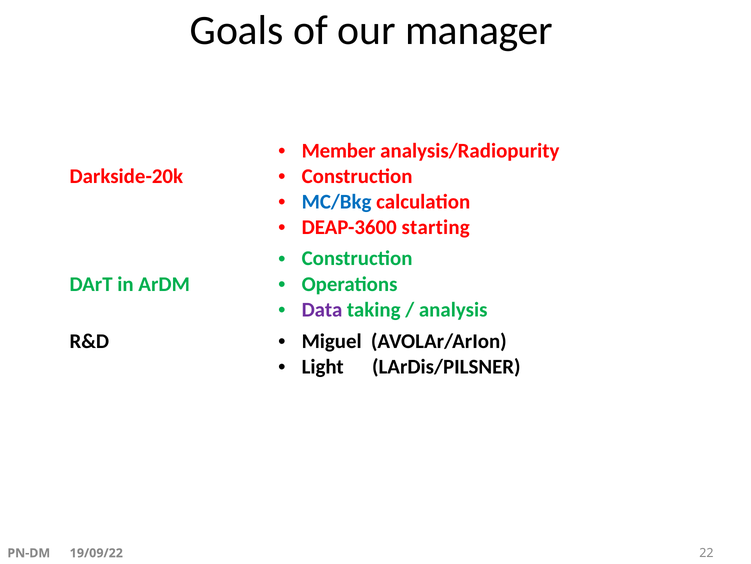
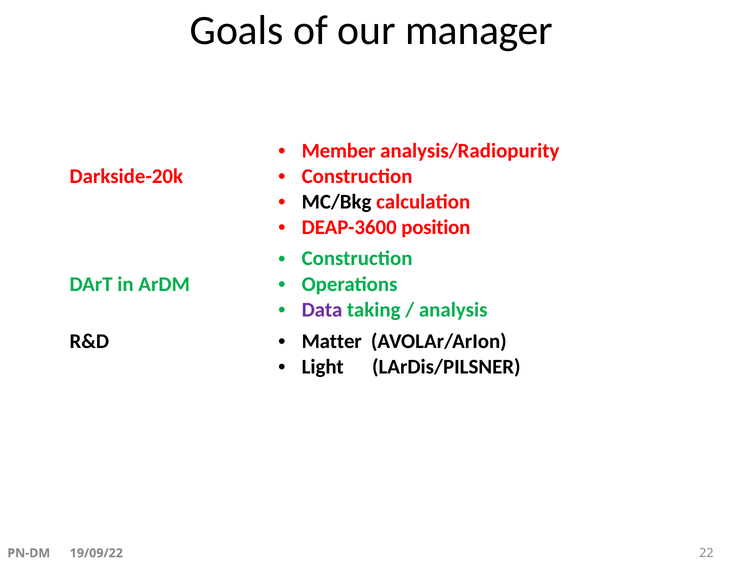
MC/Bkg colour: blue -> black (337, 202)
starting: starting -> position (436, 227)
Miguel: Miguel -> Matter (332, 341)
